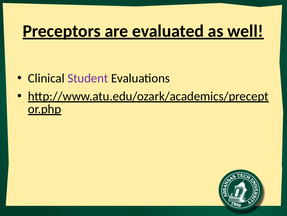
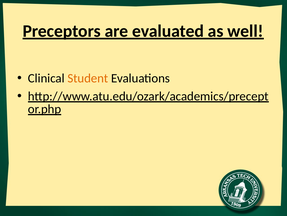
Student colour: purple -> orange (88, 78)
